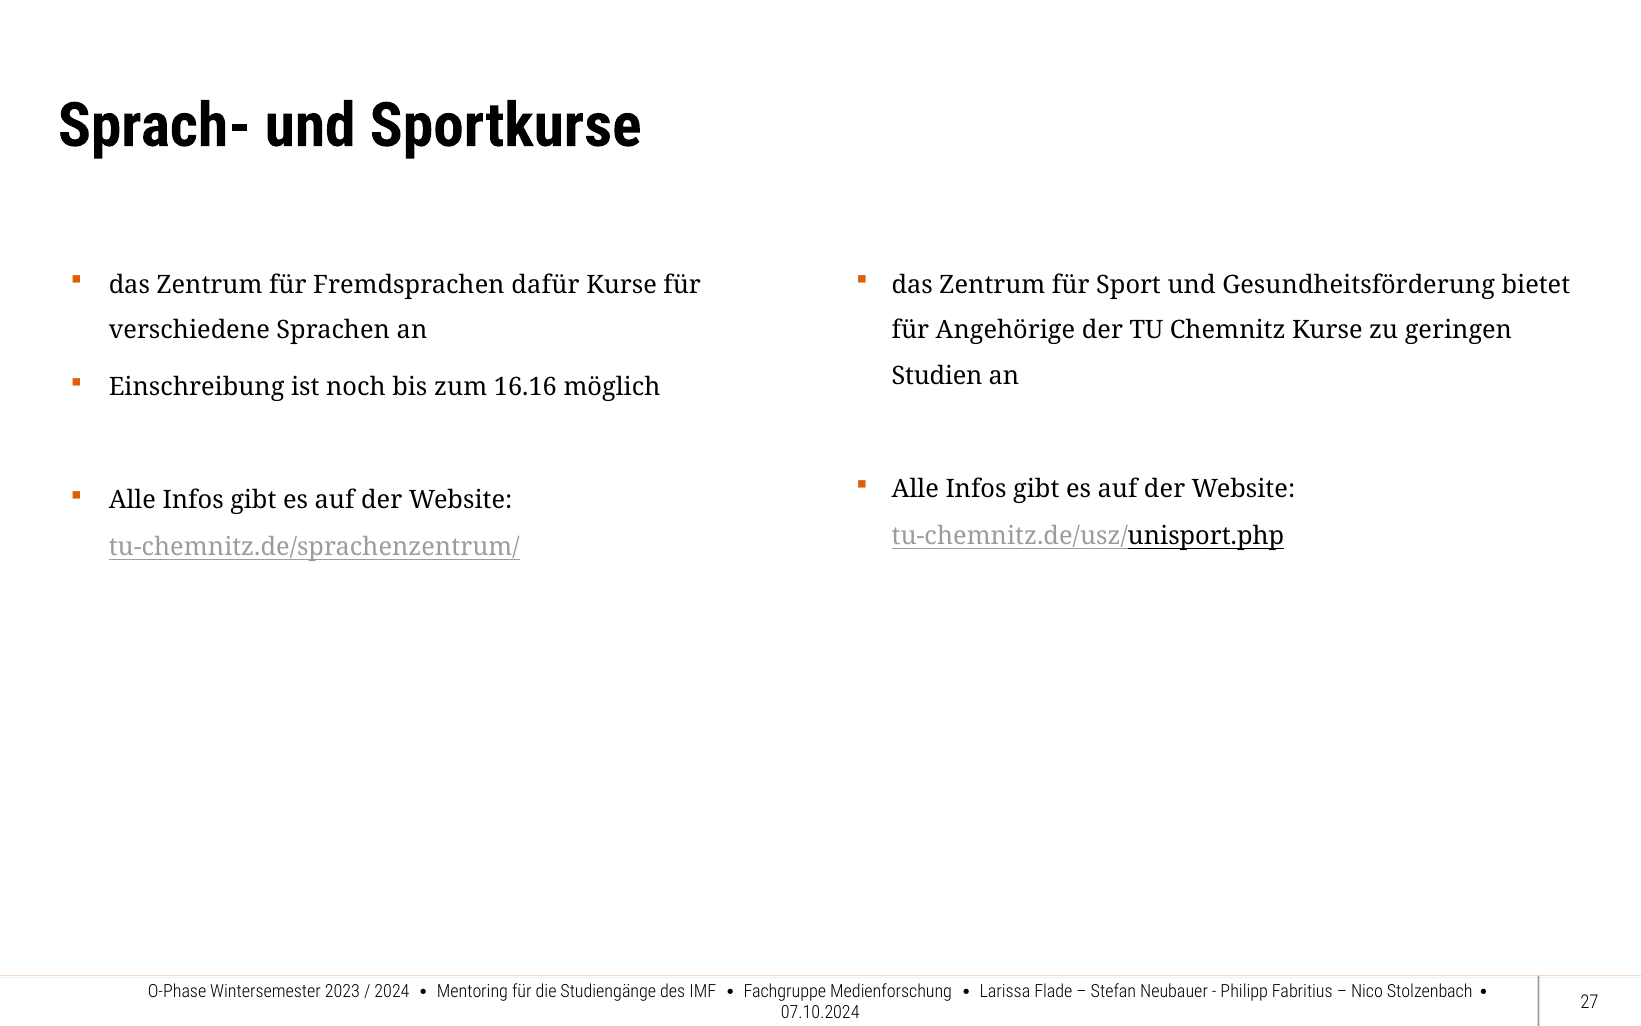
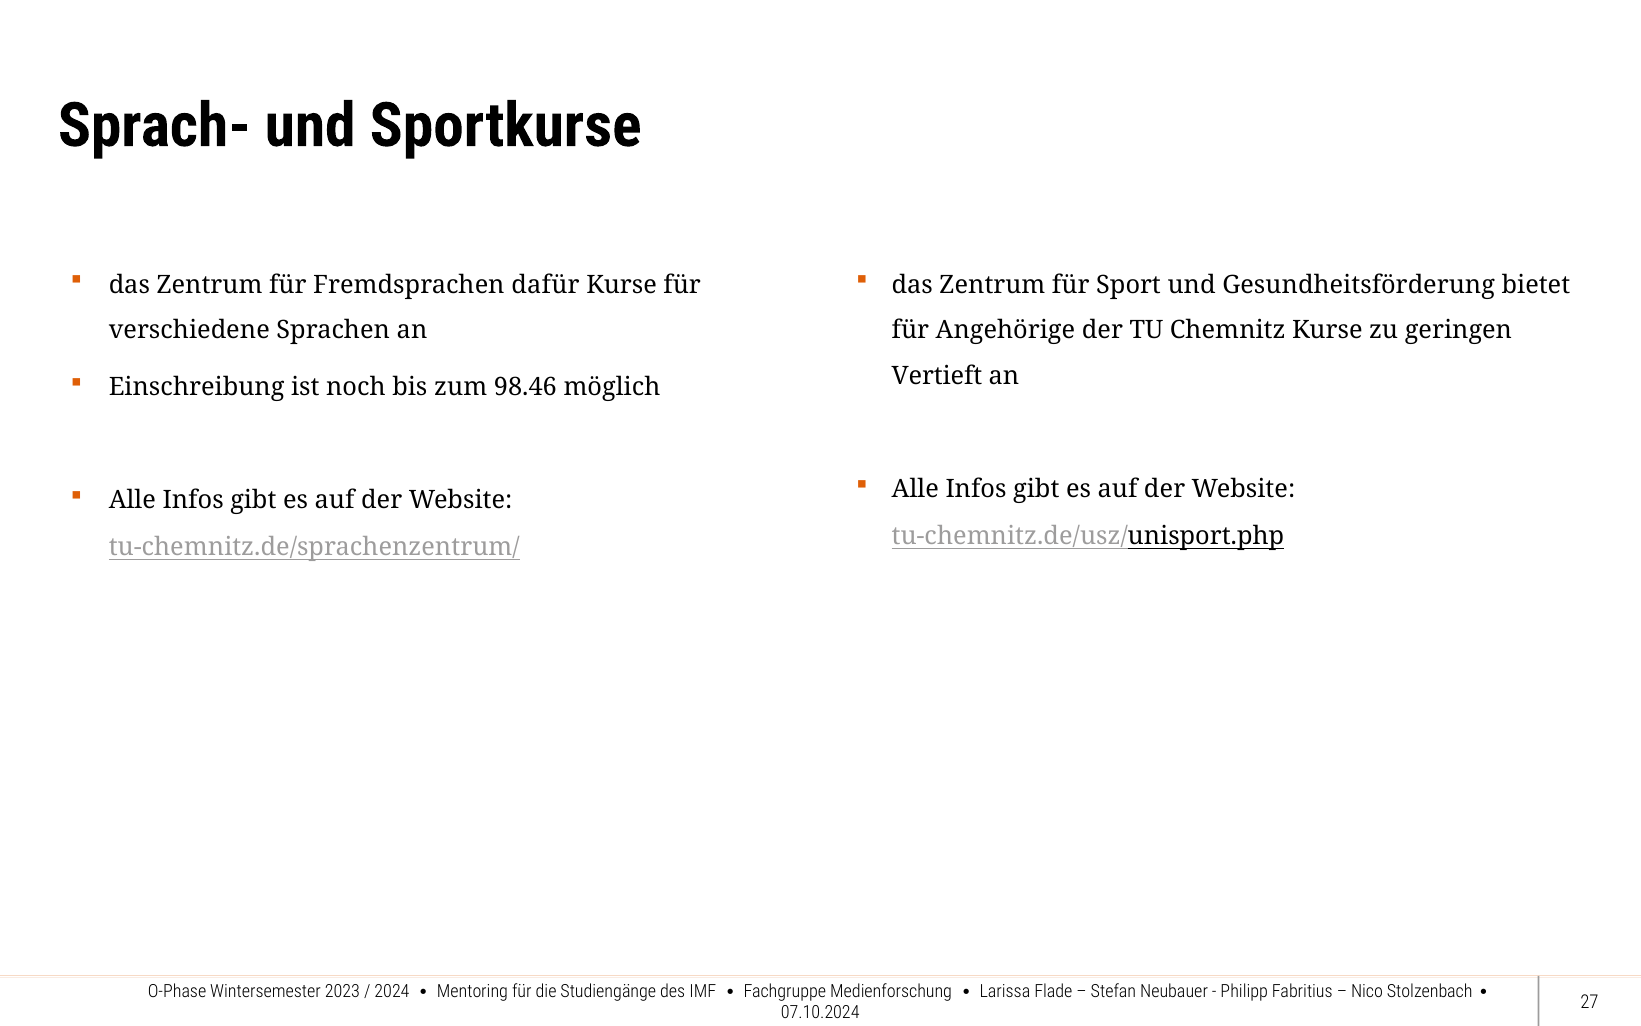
Studien: Studien -> Vertieft (937, 376)
16.16: 16.16 -> 98.46 (525, 387)
